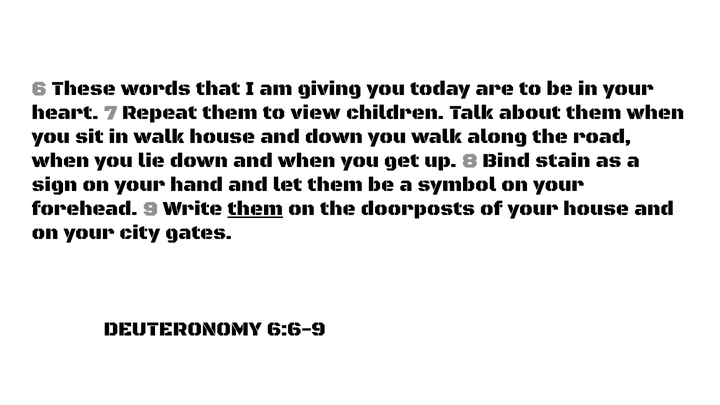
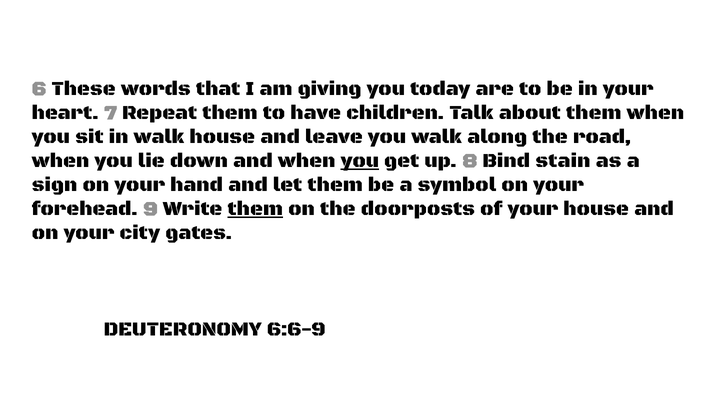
view: view -> have (316, 113)
and down: down -> leave (334, 137)
you underline: none -> present (360, 161)
